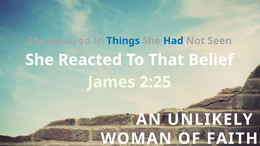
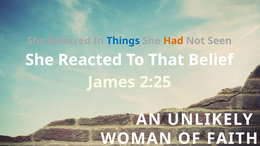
Had colour: blue -> orange (173, 41)
